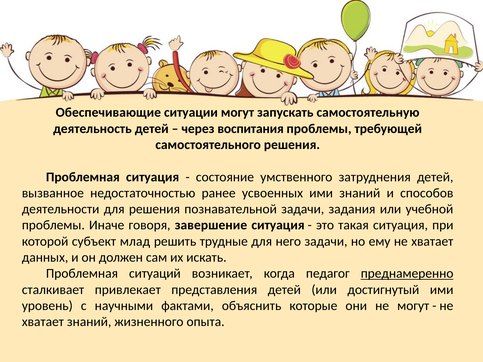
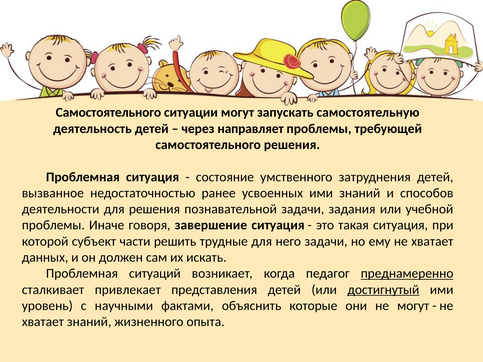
Обеспечивающие: Обеспечивающие -> Самостоятельного (108, 113)
воспитания: воспитания -> направляет (251, 129)
млад: млад -> части (135, 241)
достигнутый underline: none -> present (383, 290)
